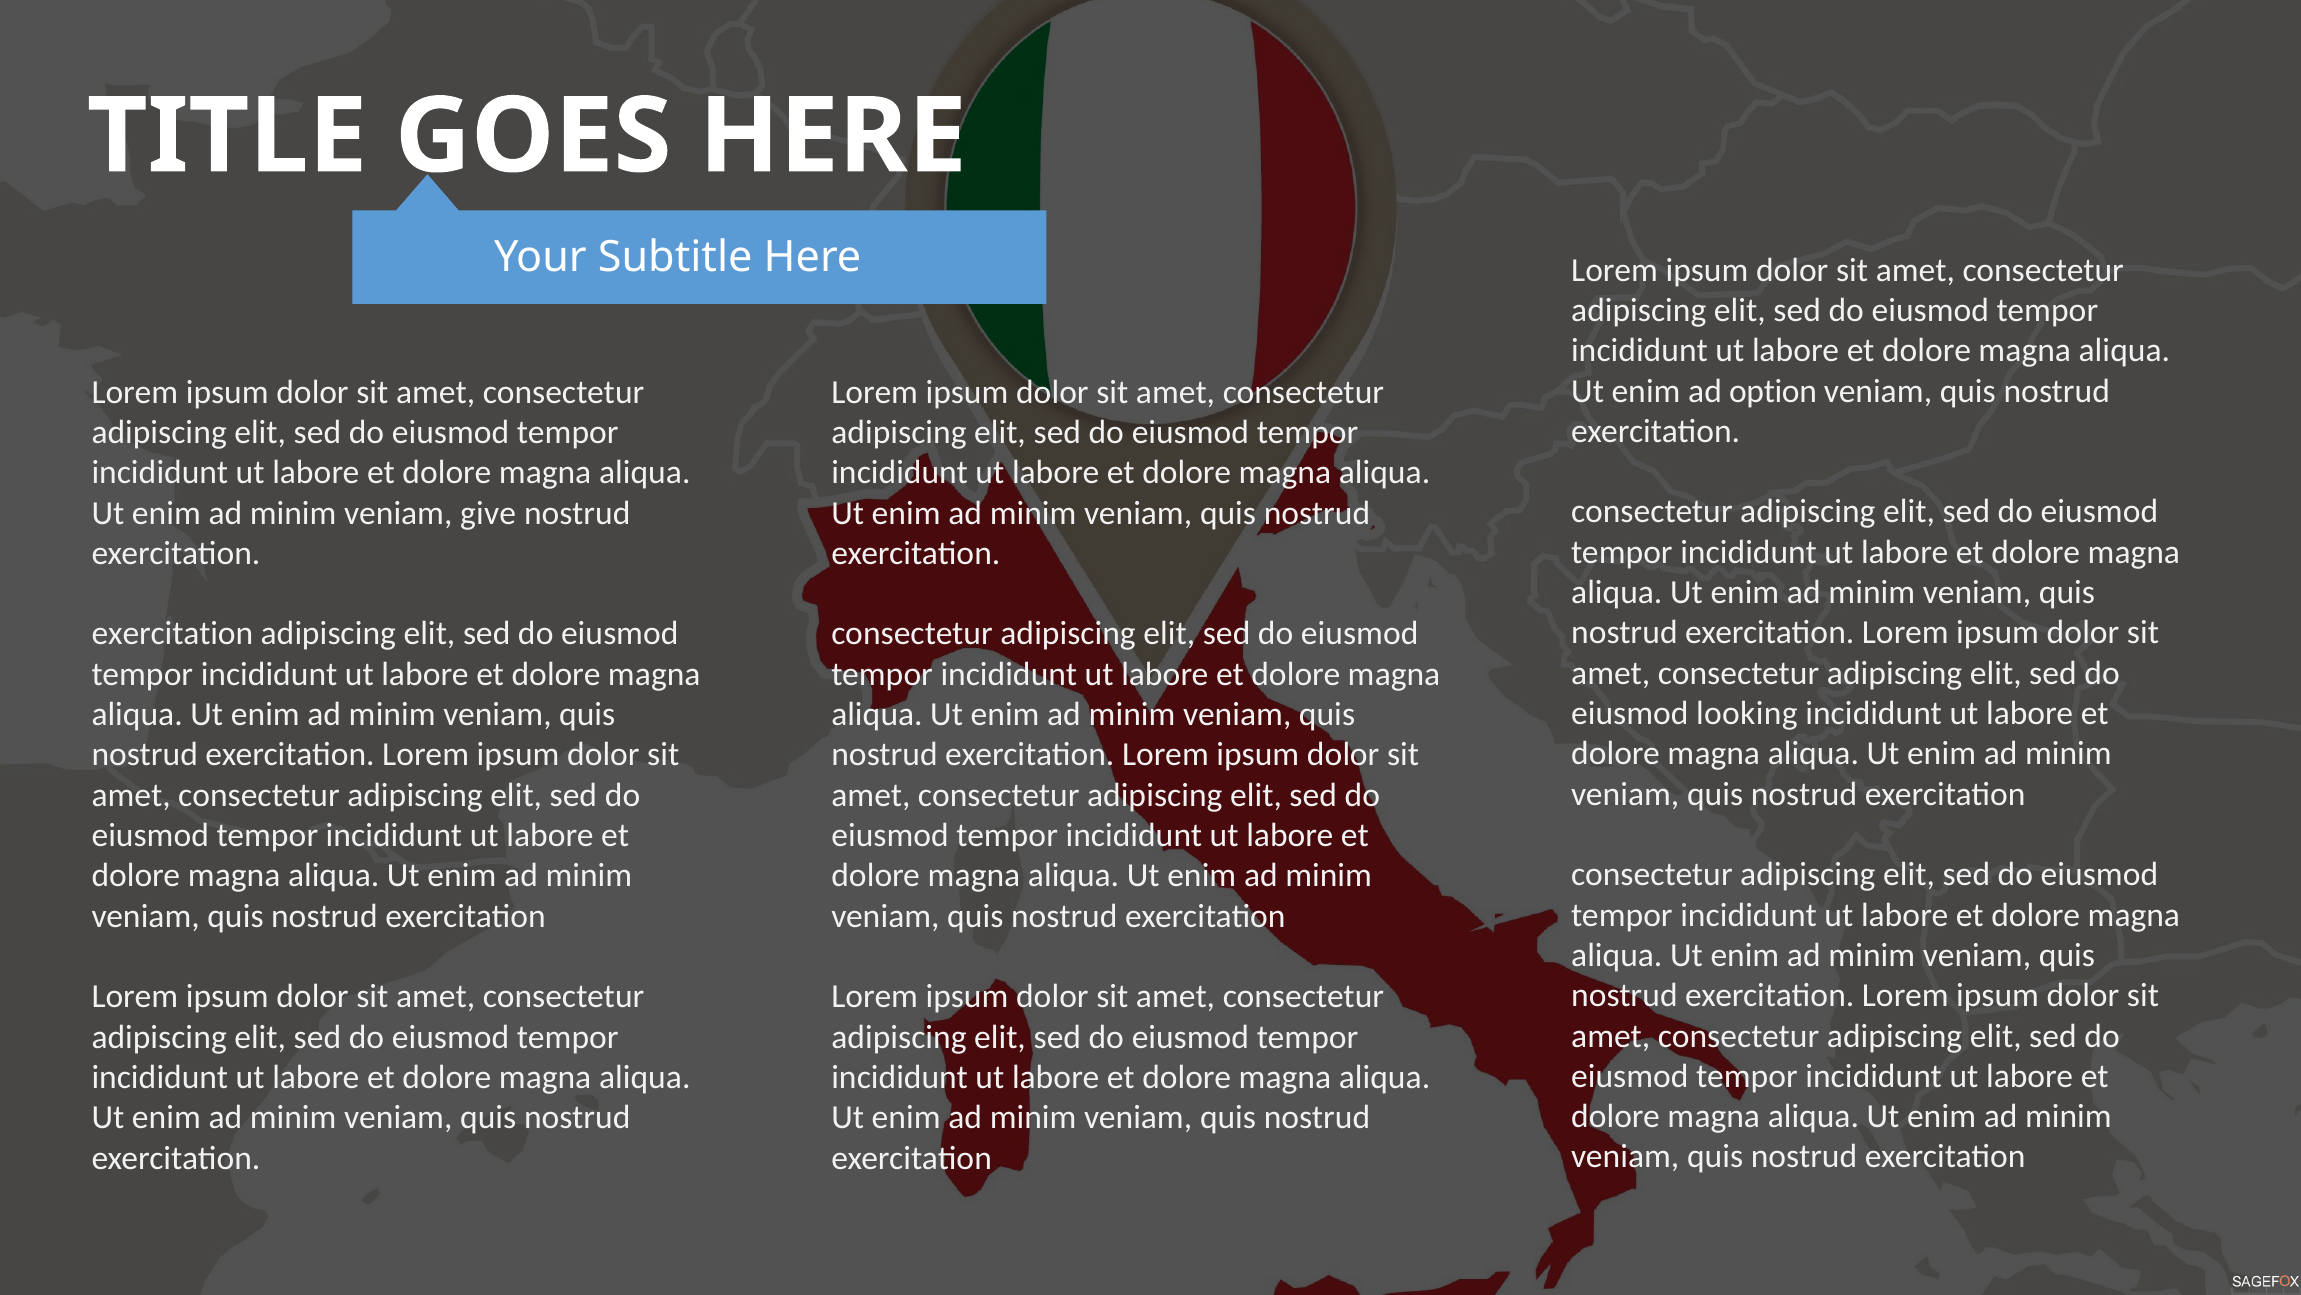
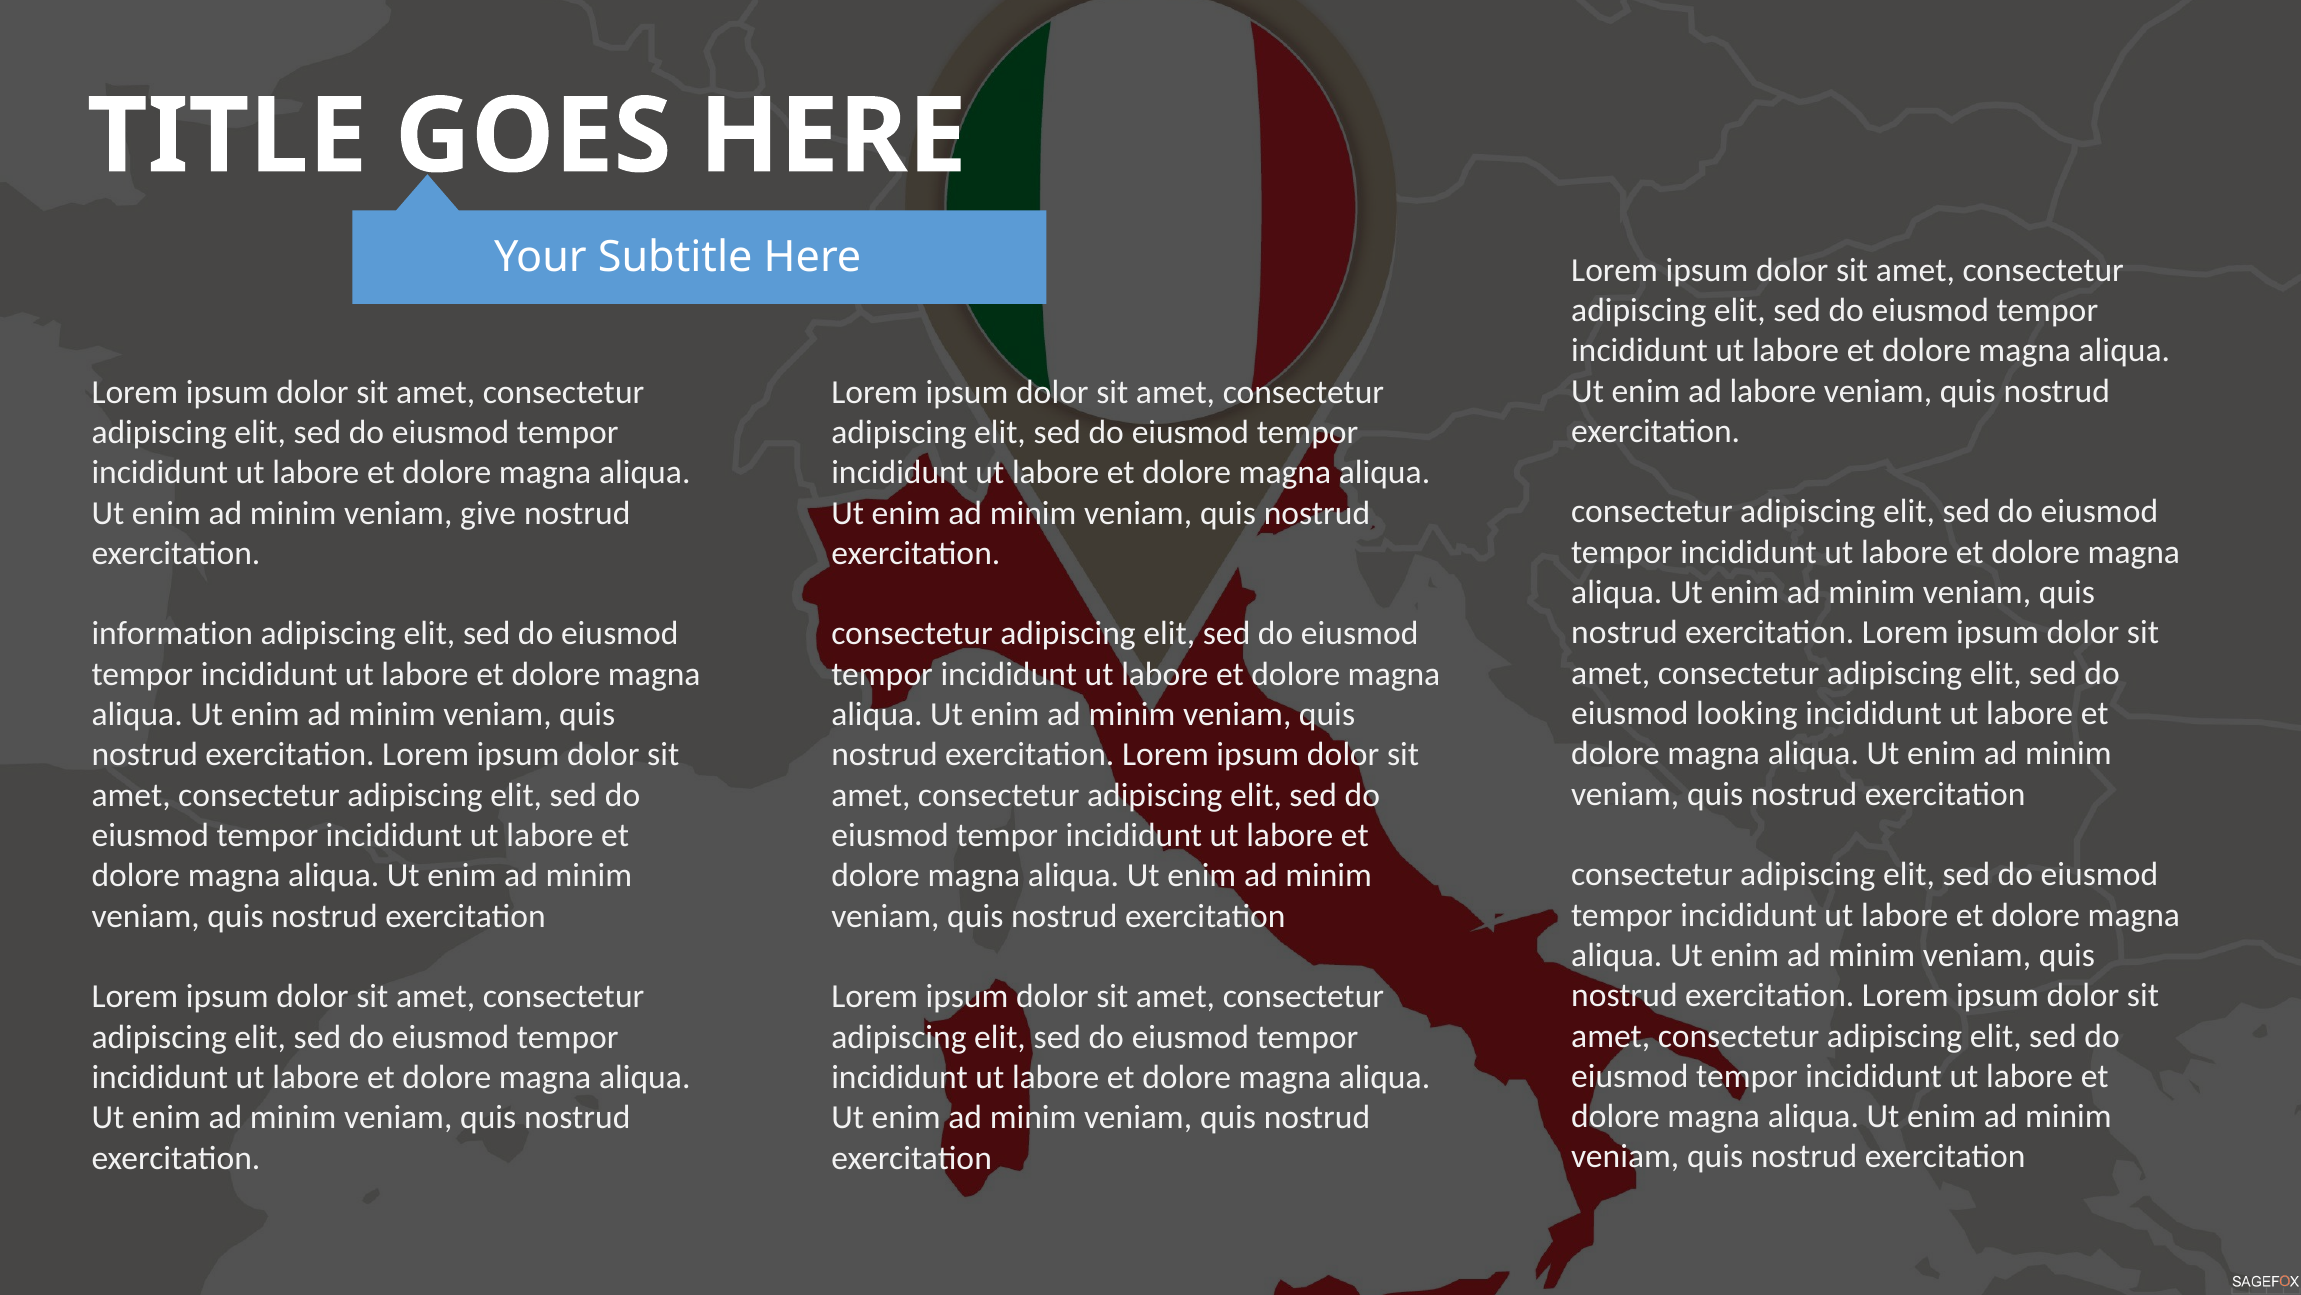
ad option: option -> labore (1773, 391)
exercitation: exercitation -> information (172, 634)
